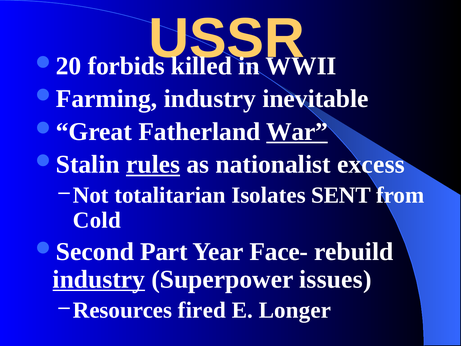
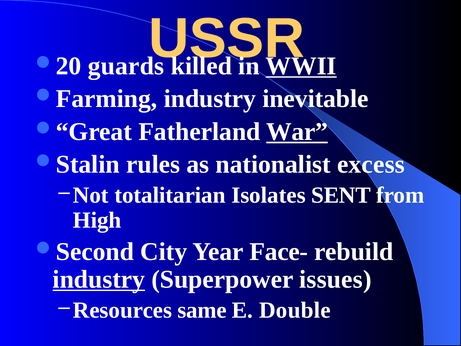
forbids: forbids -> guards (126, 66)
WWII underline: none -> present (301, 66)
rules underline: present -> none (153, 164)
Cold: Cold -> High (97, 220)
Part: Part -> City (164, 251)
fired: fired -> same (202, 310)
Longer: Longer -> Double (295, 310)
